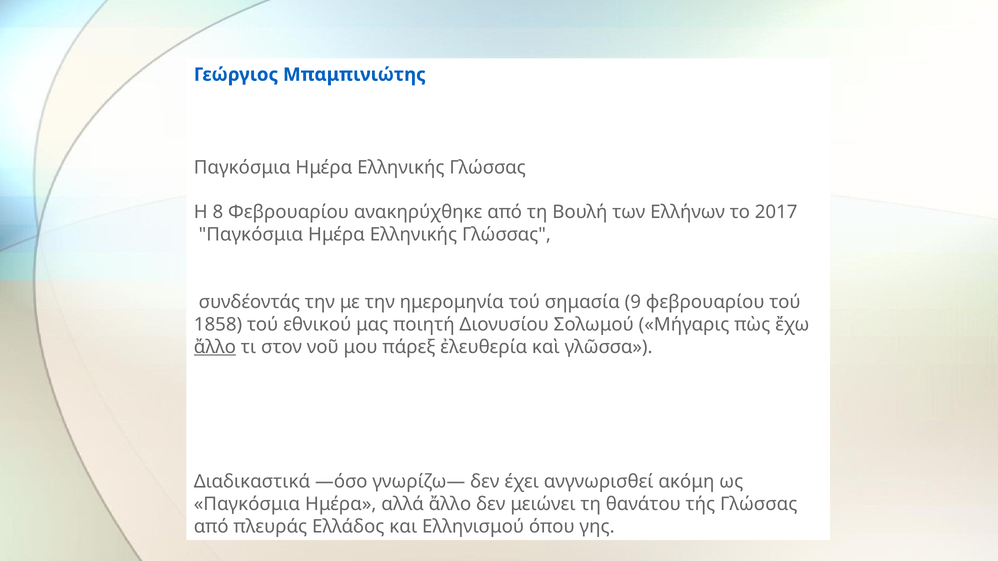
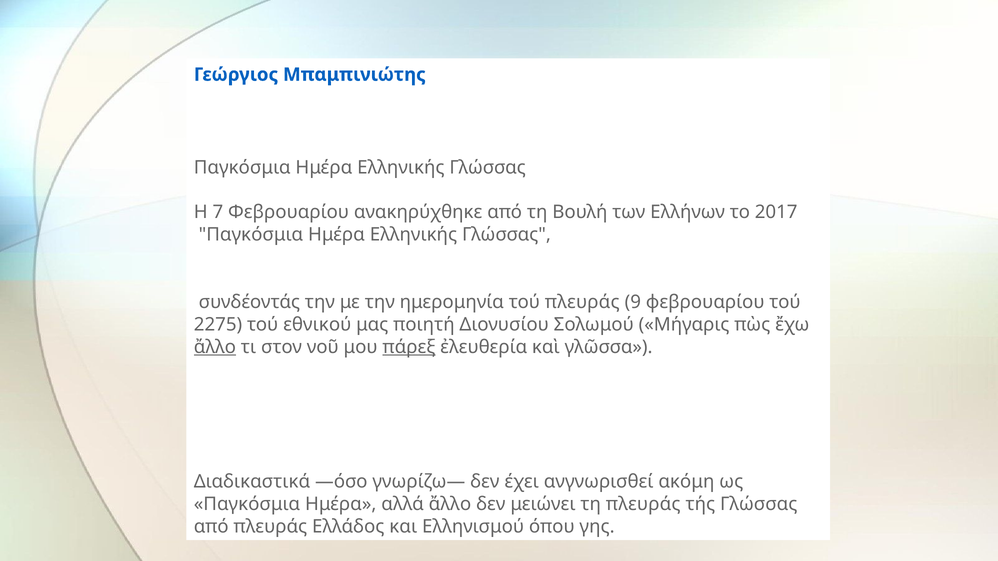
8: 8 -> 7 (218, 212)
τού σημασία: σημασία -> πλευράς (582, 302)
1858: 1858 -> 2275 (218, 325)
πάρεξ underline: none -> present (409, 347)
τη θανάτου: θανάτου -> πλευράς (643, 504)
